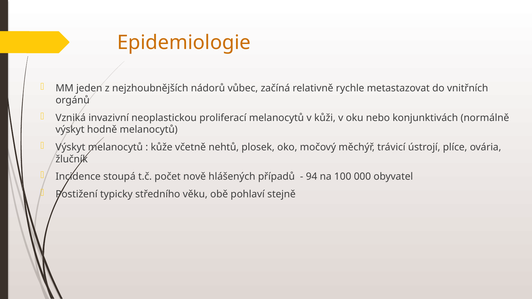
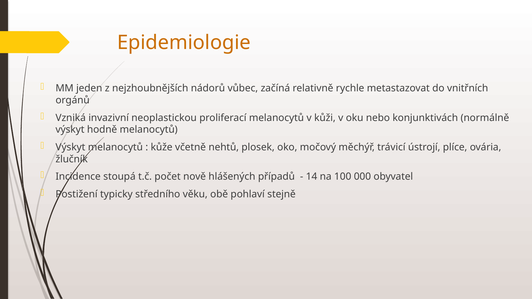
94: 94 -> 14 (312, 177)
